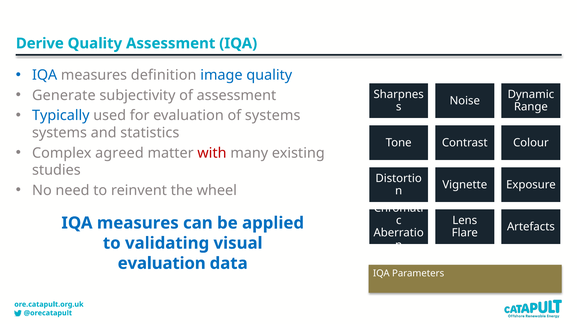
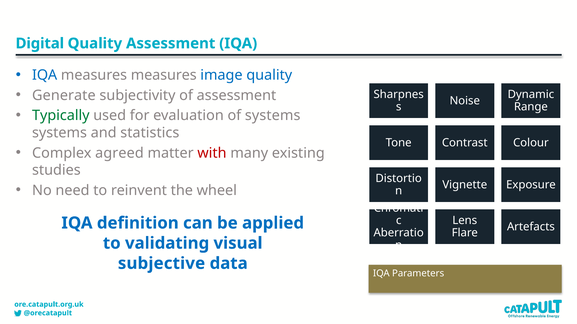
Derive: Derive -> Digital (40, 43)
measures definition: definition -> measures (164, 75)
Typically colour: blue -> green (61, 116)
measures: measures -> definition (138, 223)
evaluation: evaluation -> subjective (162, 264)
